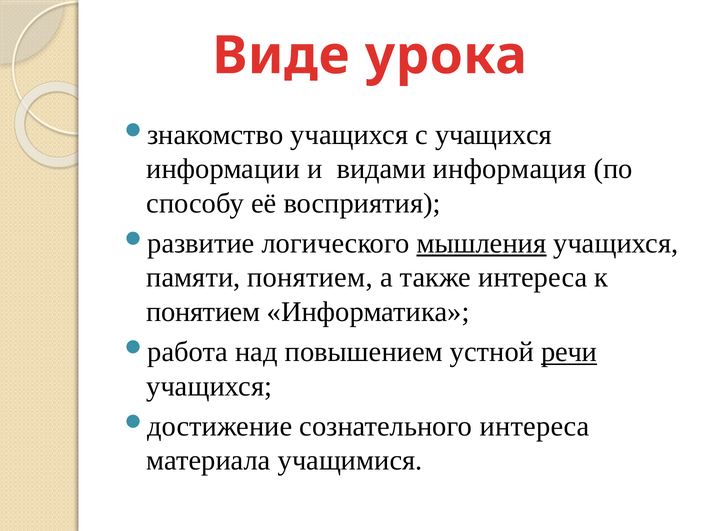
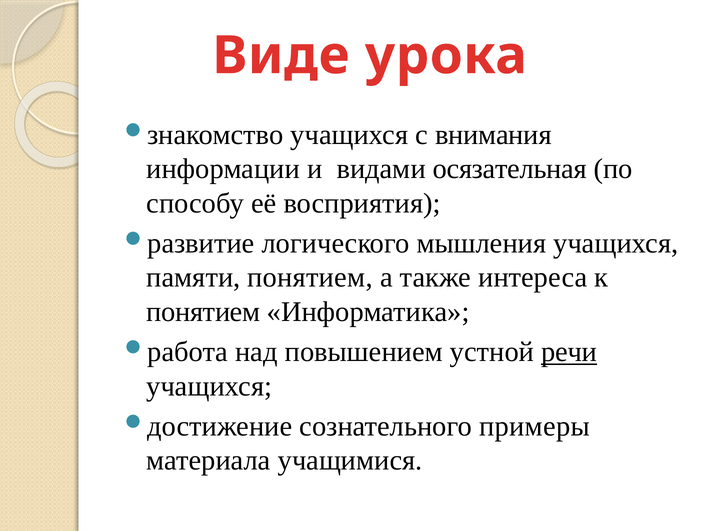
с учащихся: учащихся -> внимания (493, 135)
информация: информация -> осязательная (510, 169)
мышления underline: present -> none (481, 243)
сознательного интереса: интереса -> примеры (534, 426)
